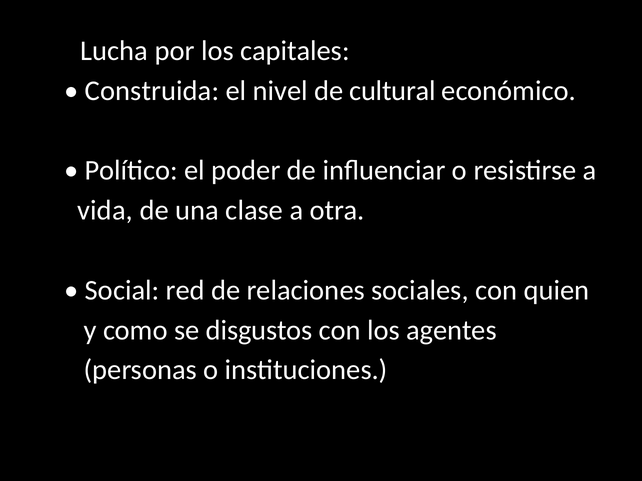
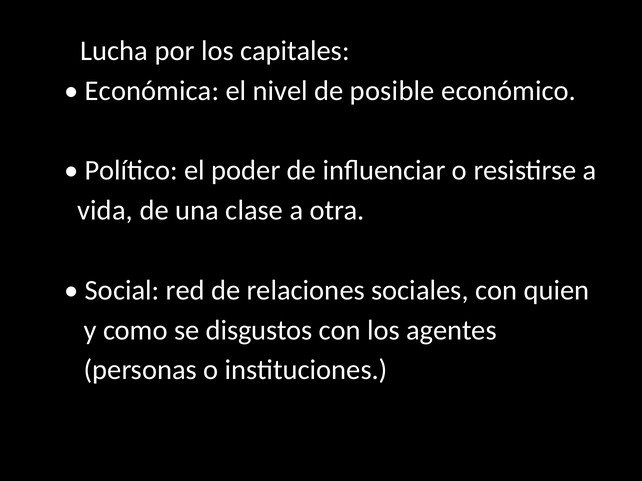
Construida: Construida -> Económica (152, 91)
cultural: cultural -> posible (392, 91)
